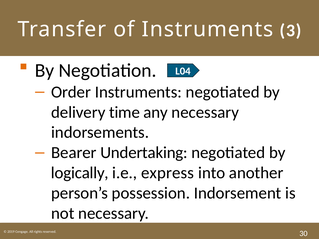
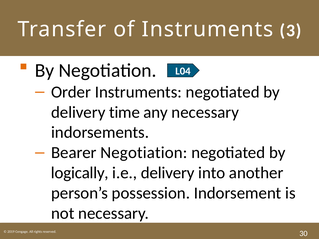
Bearer Undertaking: Undertaking -> Negotiation (144, 153)
i.e express: express -> delivery (168, 173)
